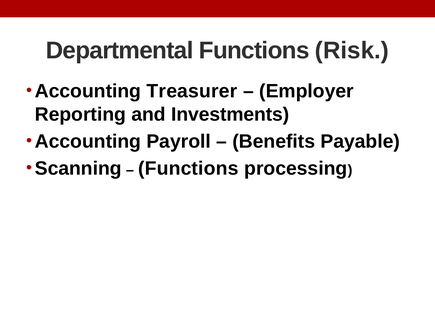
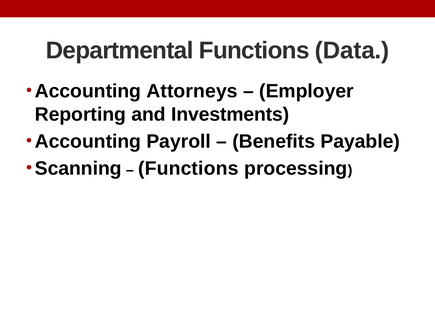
Risk: Risk -> Data (352, 51)
Treasurer: Treasurer -> Attorneys (192, 91)
